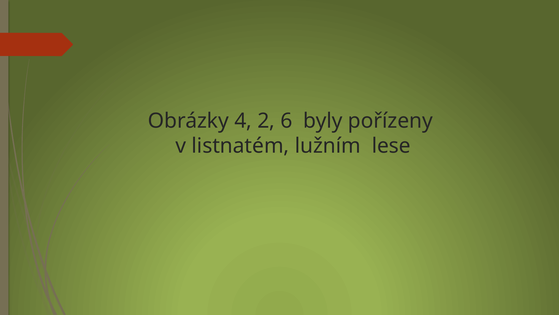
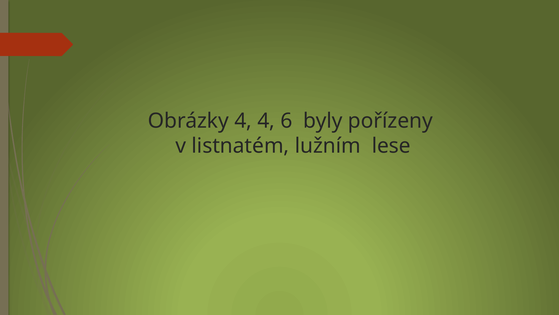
4 2: 2 -> 4 (266, 121)
